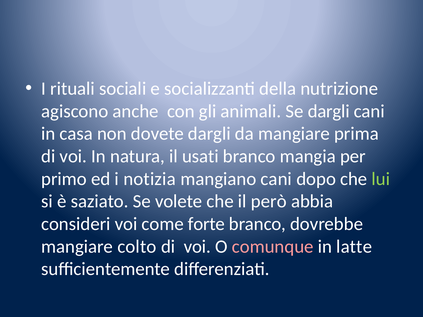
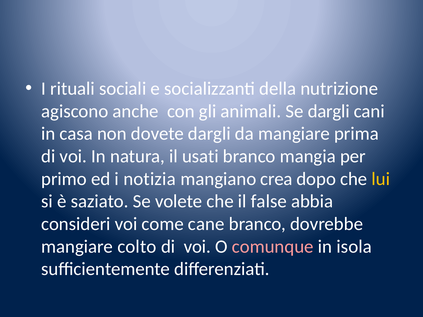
mangiano cani: cani -> crea (276, 179)
lui colour: light green -> yellow (381, 179)
però: però -> false (269, 202)
forte: forte -> cane (206, 224)
latte: latte -> isola (354, 247)
